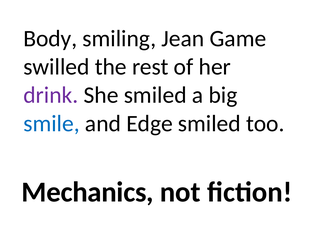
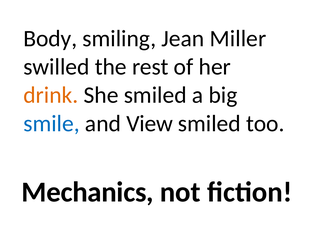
Game: Game -> Miller (238, 38)
drink colour: purple -> orange (51, 95)
Edge: Edge -> View (150, 123)
